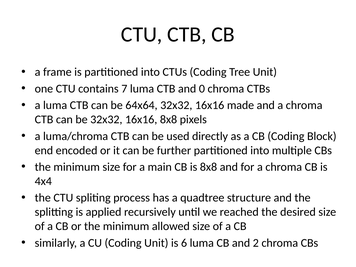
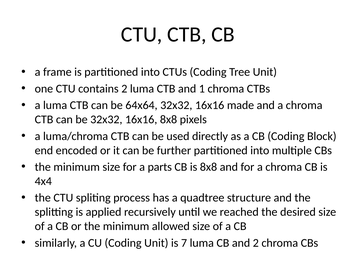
contains 7: 7 -> 2 (124, 89)
0: 0 -> 1 (202, 89)
main: main -> parts (160, 167)
6: 6 -> 7 (184, 243)
